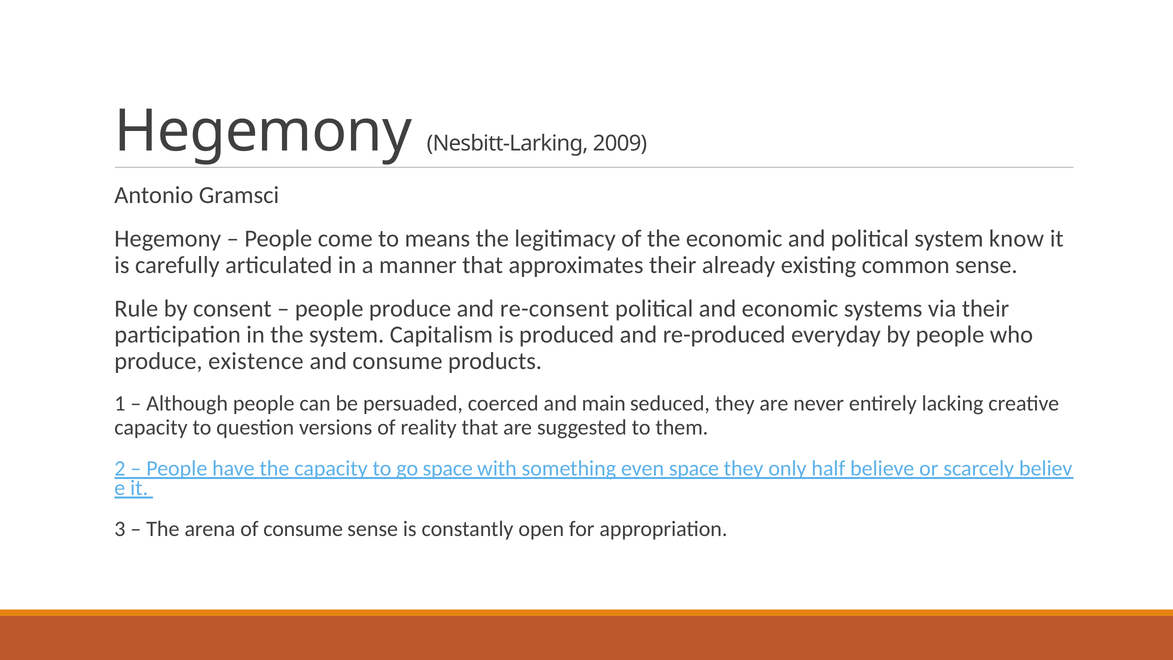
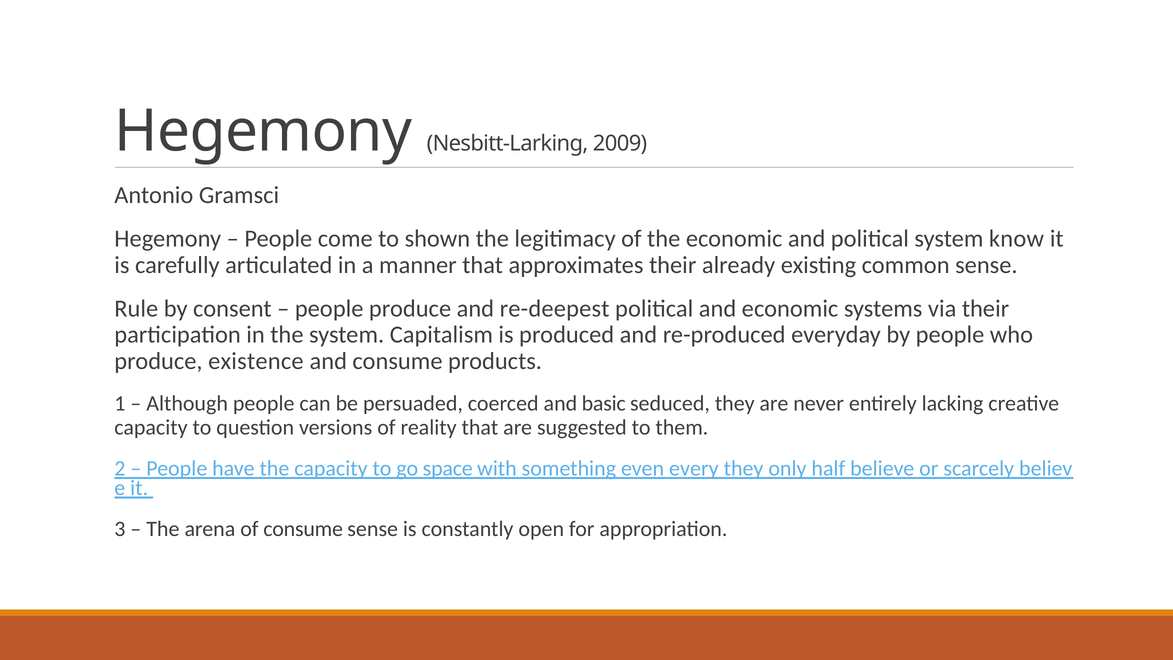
means: means -> shown (437, 239)
re-consent: re-consent -> re-deepest (555, 308)
main: main -> basic (604, 403)
even space: space -> every (694, 468)
